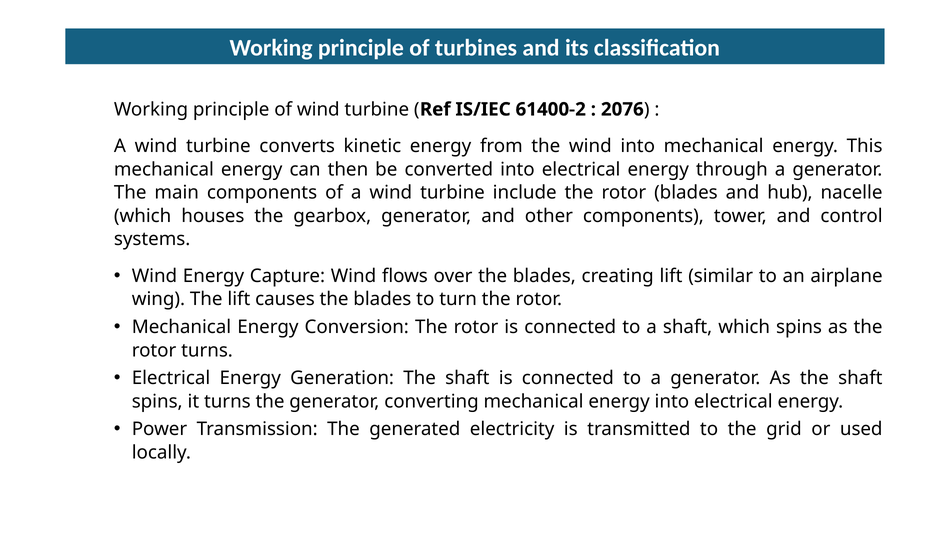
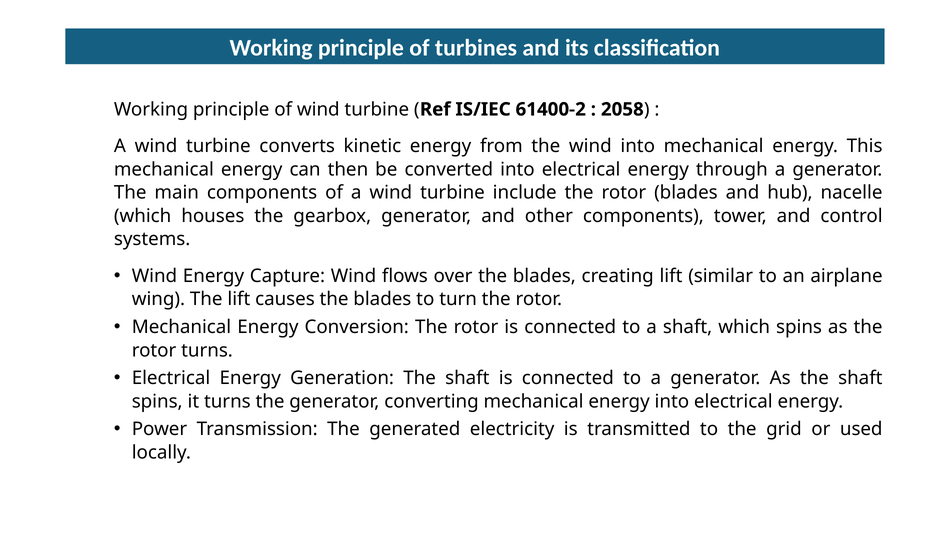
2076: 2076 -> 2058 (622, 109)
